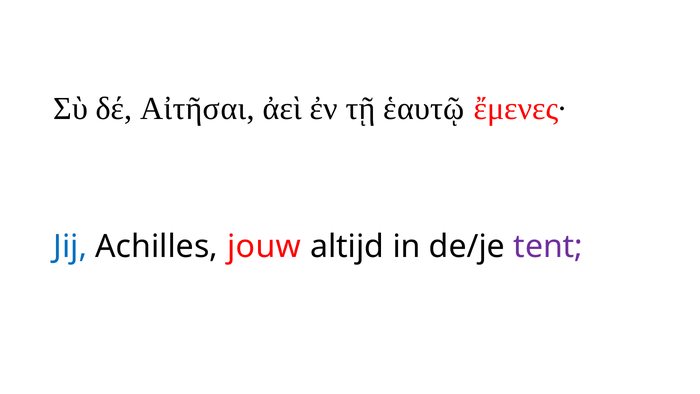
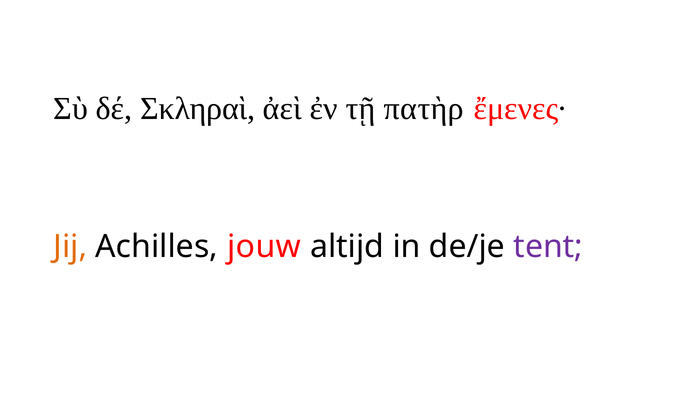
Αἰτῆσαι: Αἰτῆσαι -> Σκληραὶ (198, 109)
ἑαυτῷ: ἑαυτῷ -> πατὴρ (424, 109)
Jij colour: blue -> orange (70, 246)
